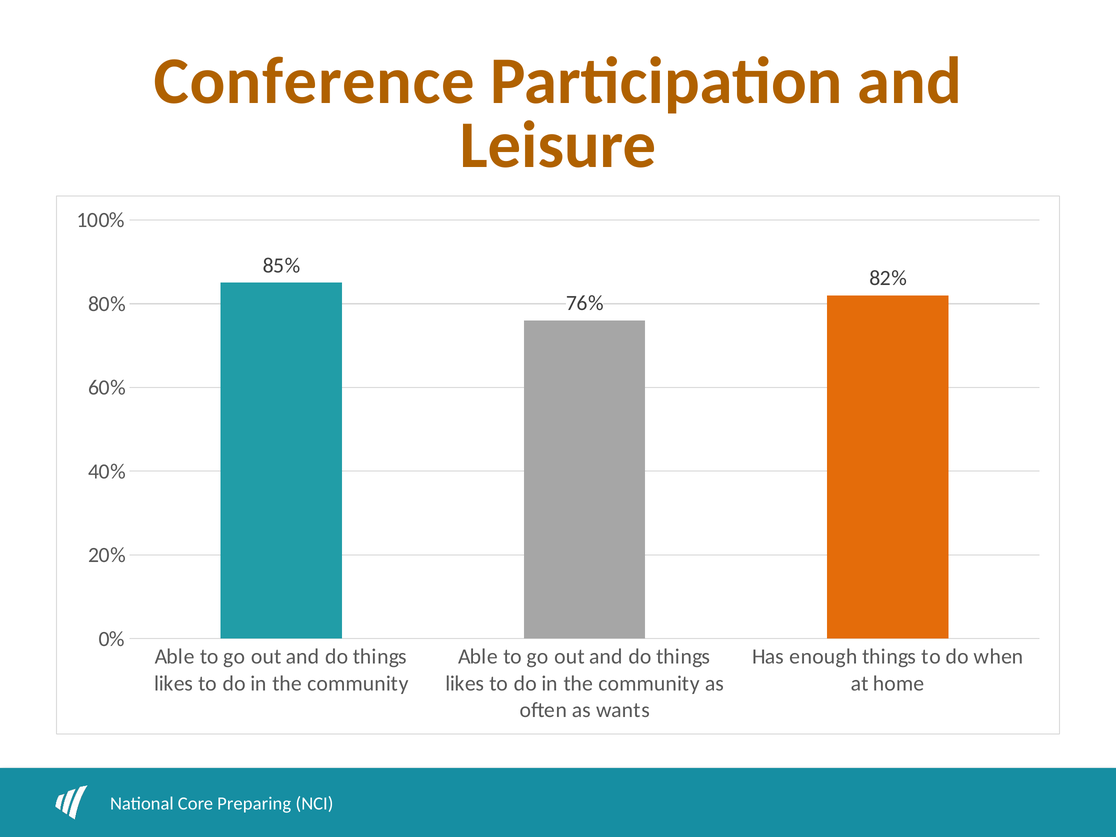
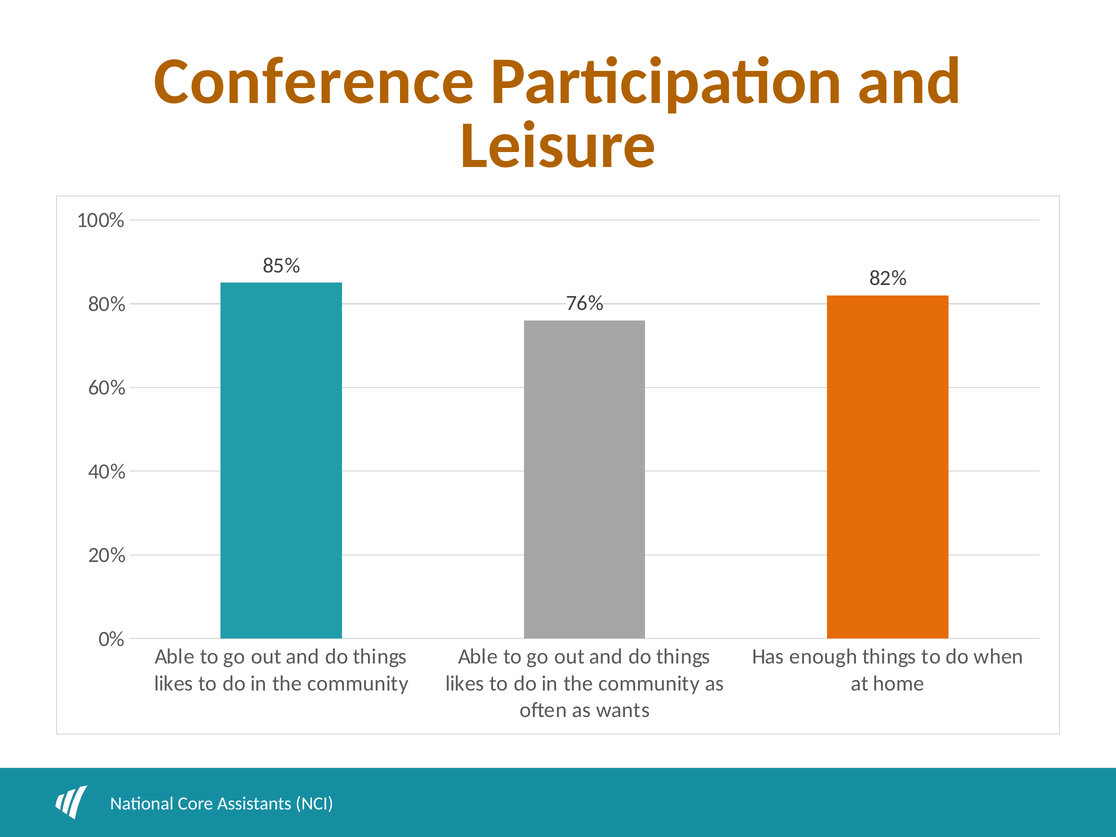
Preparing: Preparing -> Assistants (254, 804)
